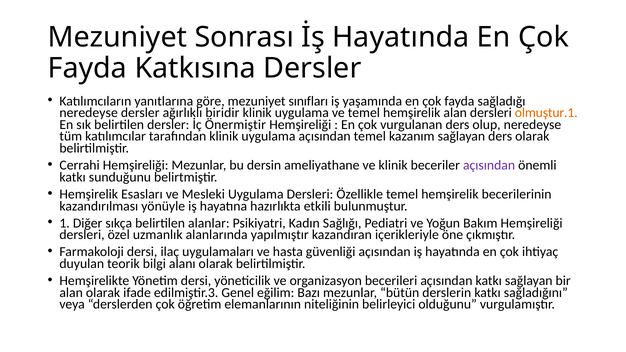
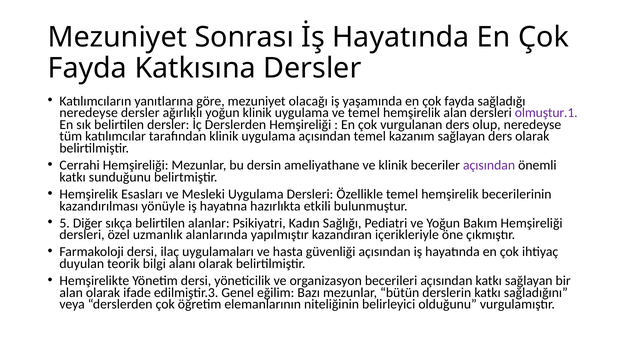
sınıfları: sınıfları -> olacağı (308, 101)
ağırlıklı biridir: biridir -> yoğun (223, 113)
olmuştur.1 colour: orange -> purple (546, 113)
İç Önermiştir: Önermiştir -> Derslerden (235, 125)
1: 1 -> 5 (65, 223)
